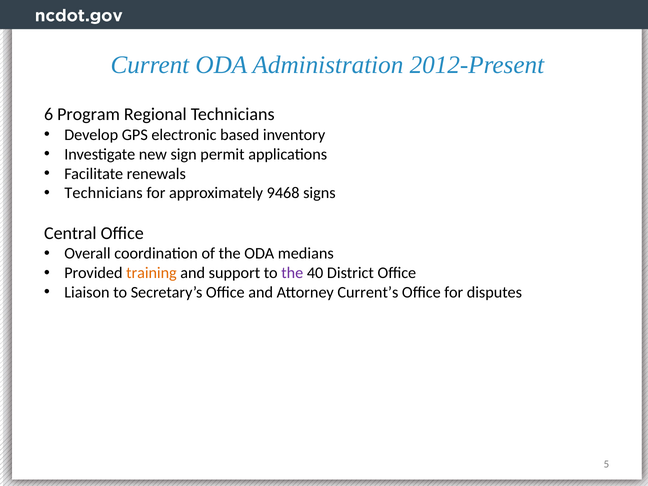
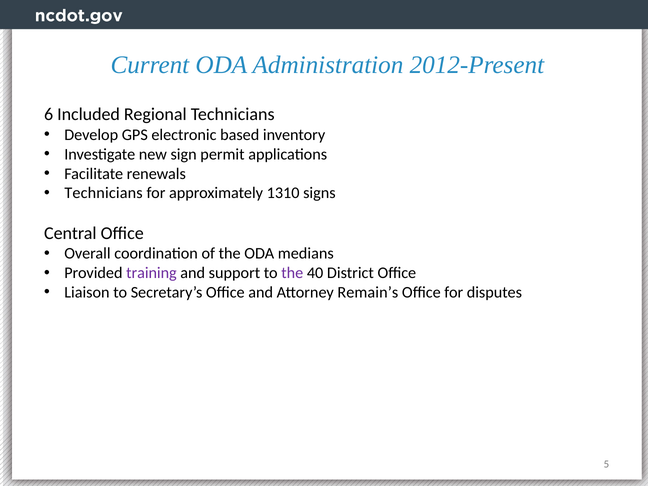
Program: Program -> Included (89, 114)
9468: 9468 -> 1310 (283, 193)
training colour: orange -> purple (151, 273)
Current’s: Current’s -> Remain’s (368, 292)
